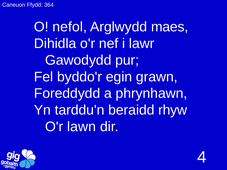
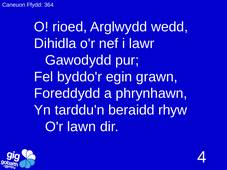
nefol: nefol -> rioed (70, 27)
maes: maes -> wedd (170, 27)
